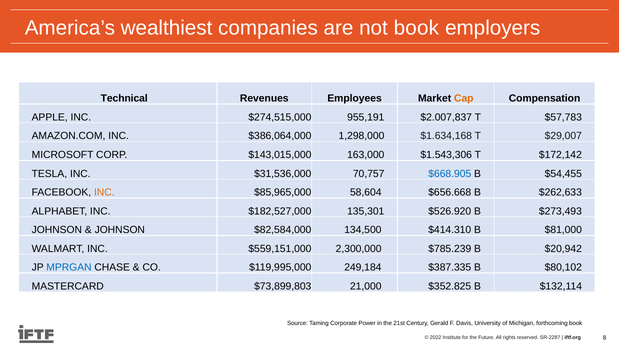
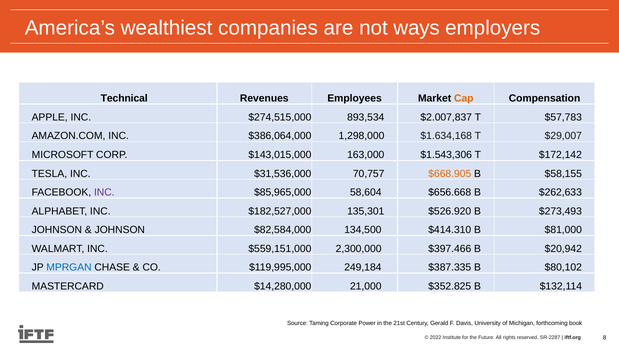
not book: book -> ways (417, 28)
955,191: 955,191 -> 893,534 (366, 117)
$668.905 colour: blue -> orange (450, 174)
$54,455: $54,455 -> $58,155 (563, 174)
INC colour: orange -> purple (104, 193)
$785.239: $785.239 -> $397.466 (450, 249)
$73,899,803: $73,899,803 -> $14,280,000 (283, 286)
